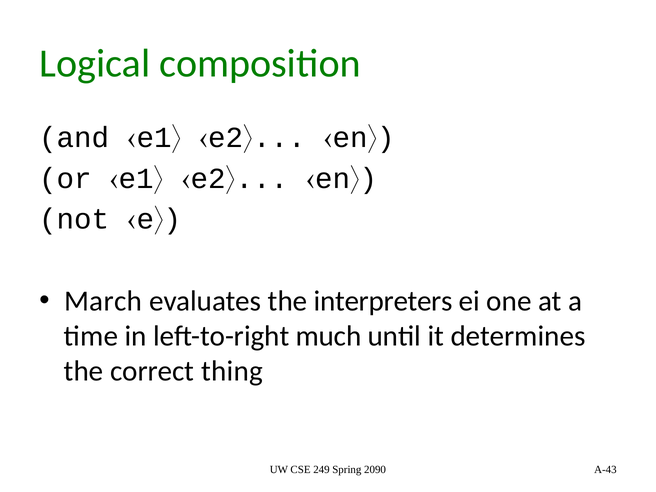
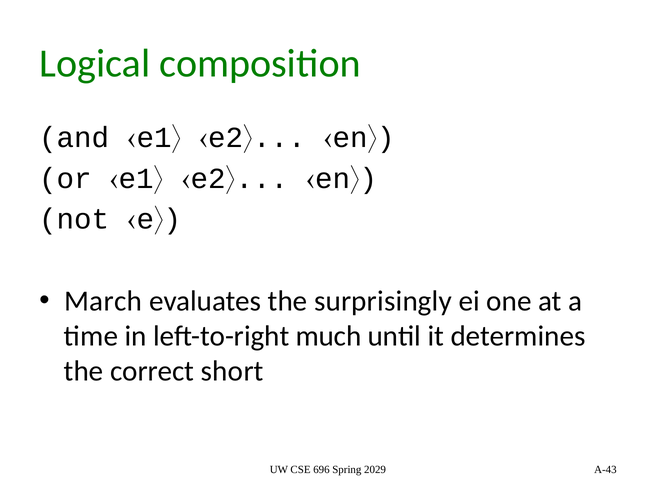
interpreters: interpreters -> surprisingly (383, 301)
thing: thing -> short (232, 371)
249: 249 -> 696 (321, 470)
2090: 2090 -> 2029 (375, 470)
